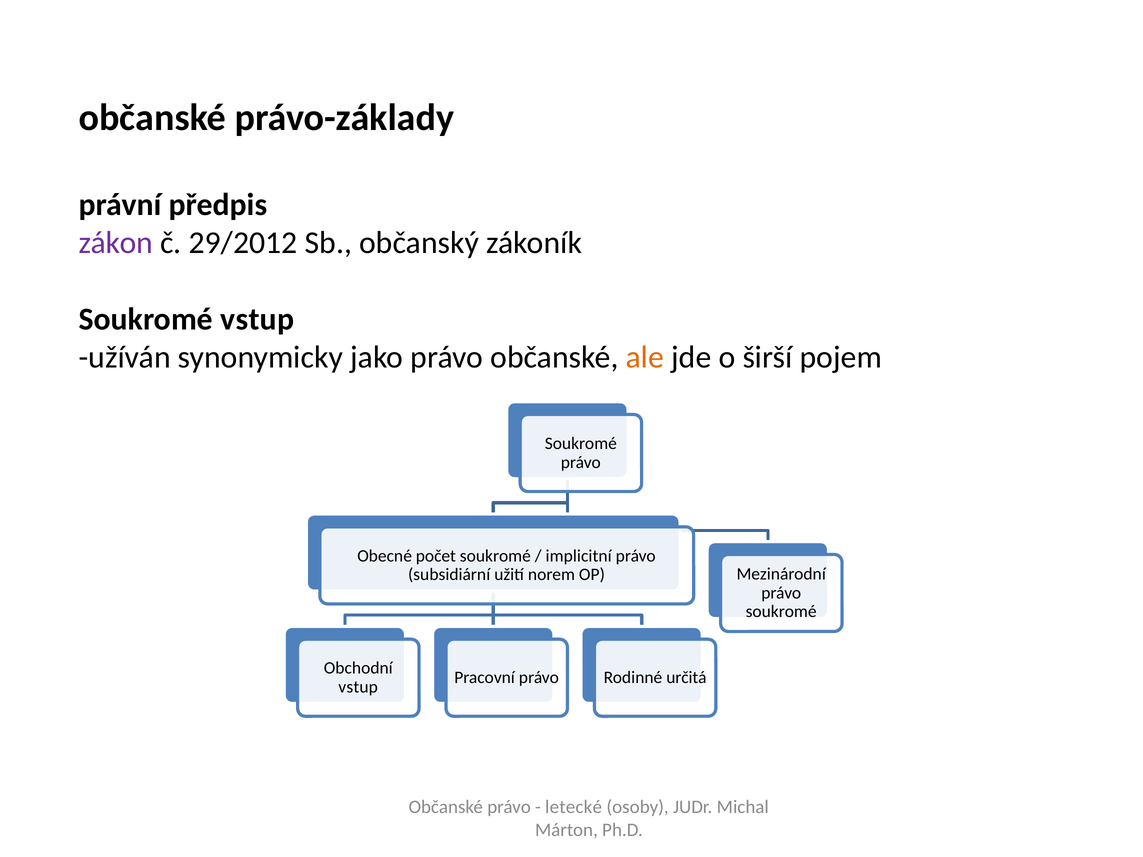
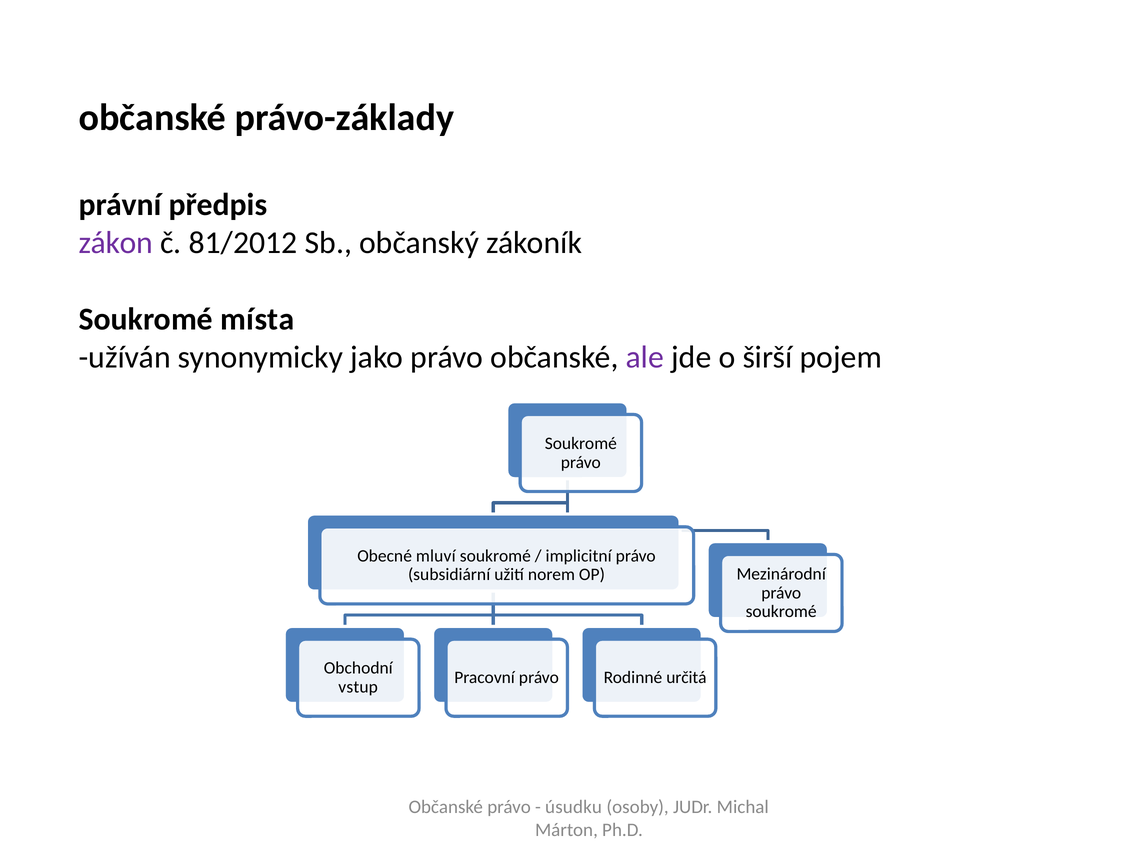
29/2012: 29/2012 -> 81/2012 (243, 243)
Soukromé vstup: vstup -> místa (257, 319)
ale colour: orange -> purple (645, 357)
počet: počet -> mluví (436, 556)
letecké: letecké -> úsudku (574, 807)
